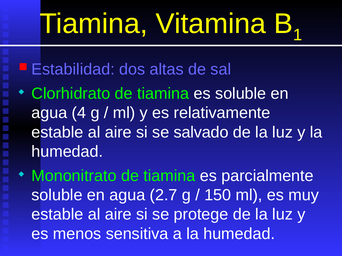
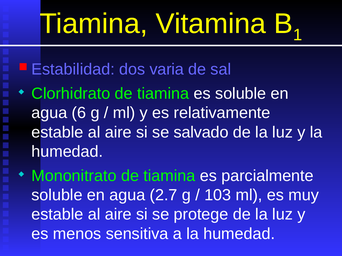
altas: altas -> varia (167, 70)
4: 4 -> 6 (79, 113)
150: 150 -> 103 (218, 195)
